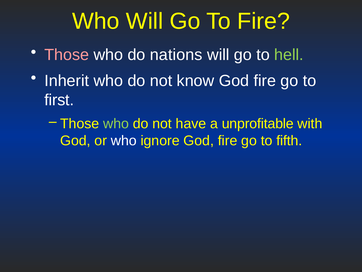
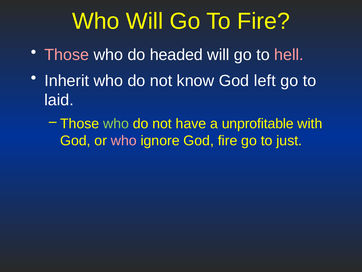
nations: nations -> headed (176, 55)
hell colour: light green -> pink (289, 55)
know God fire: fire -> left (265, 81)
first: first -> laid (59, 100)
who colour: white -> pink (124, 140)
fifth: fifth -> just (289, 140)
